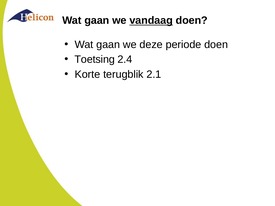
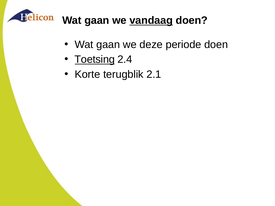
Toetsing underline: none -> present (95, 60)
